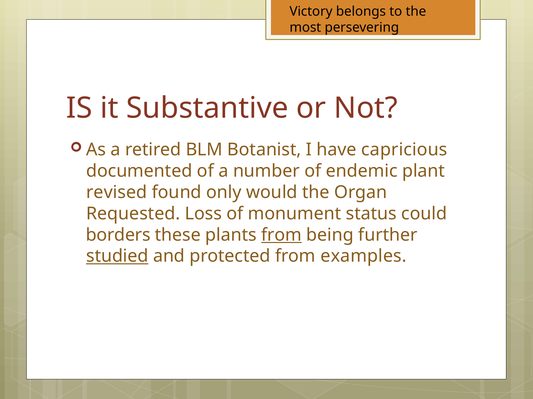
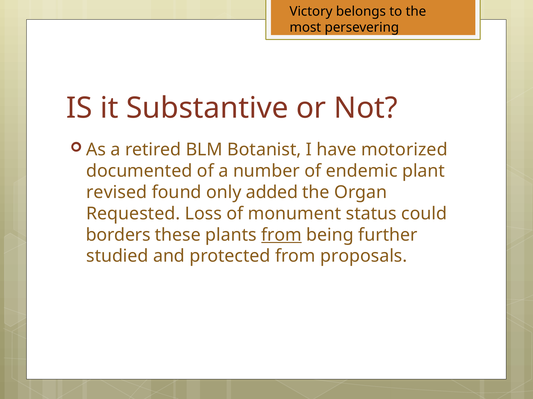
capricious: capricious -> motorized (404, 150)
would: would -> added (272, 193)
studied underline: present -> none (117, 257)
examples: examples -> proposals (364, 257)
